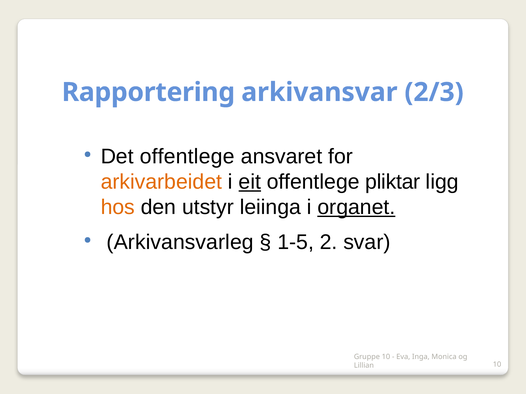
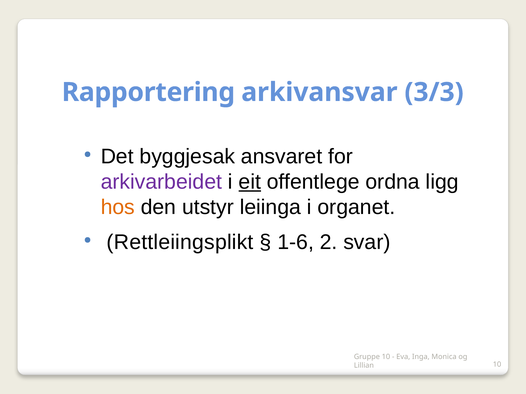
2/3: 2/3 -> 3/3 (434, 92)
Det offentlege: offentlege -> byggjesak (187, 157)
arkivarbeidet colour: orange -> purple (161, 182)
pliktar: pliktar -> ordna (393, 182)
organet underline: present -> none (356, 207)
Arkivansvarleg: Arkivansvarleg -> Rettleiingsplikt (180, 242)
1-5: 1-5 -> 1-6 (296, 242)
